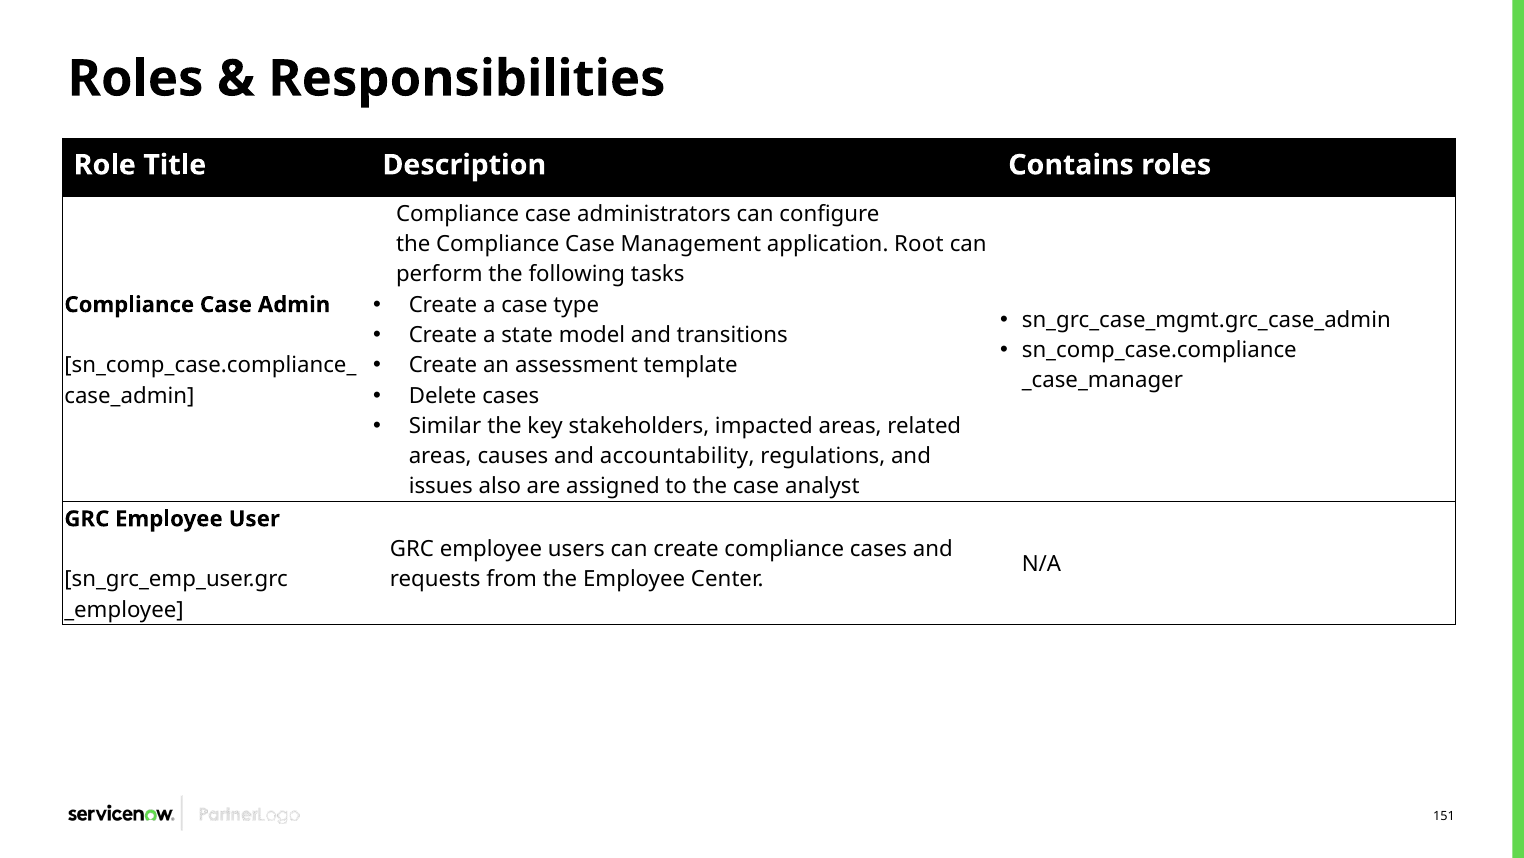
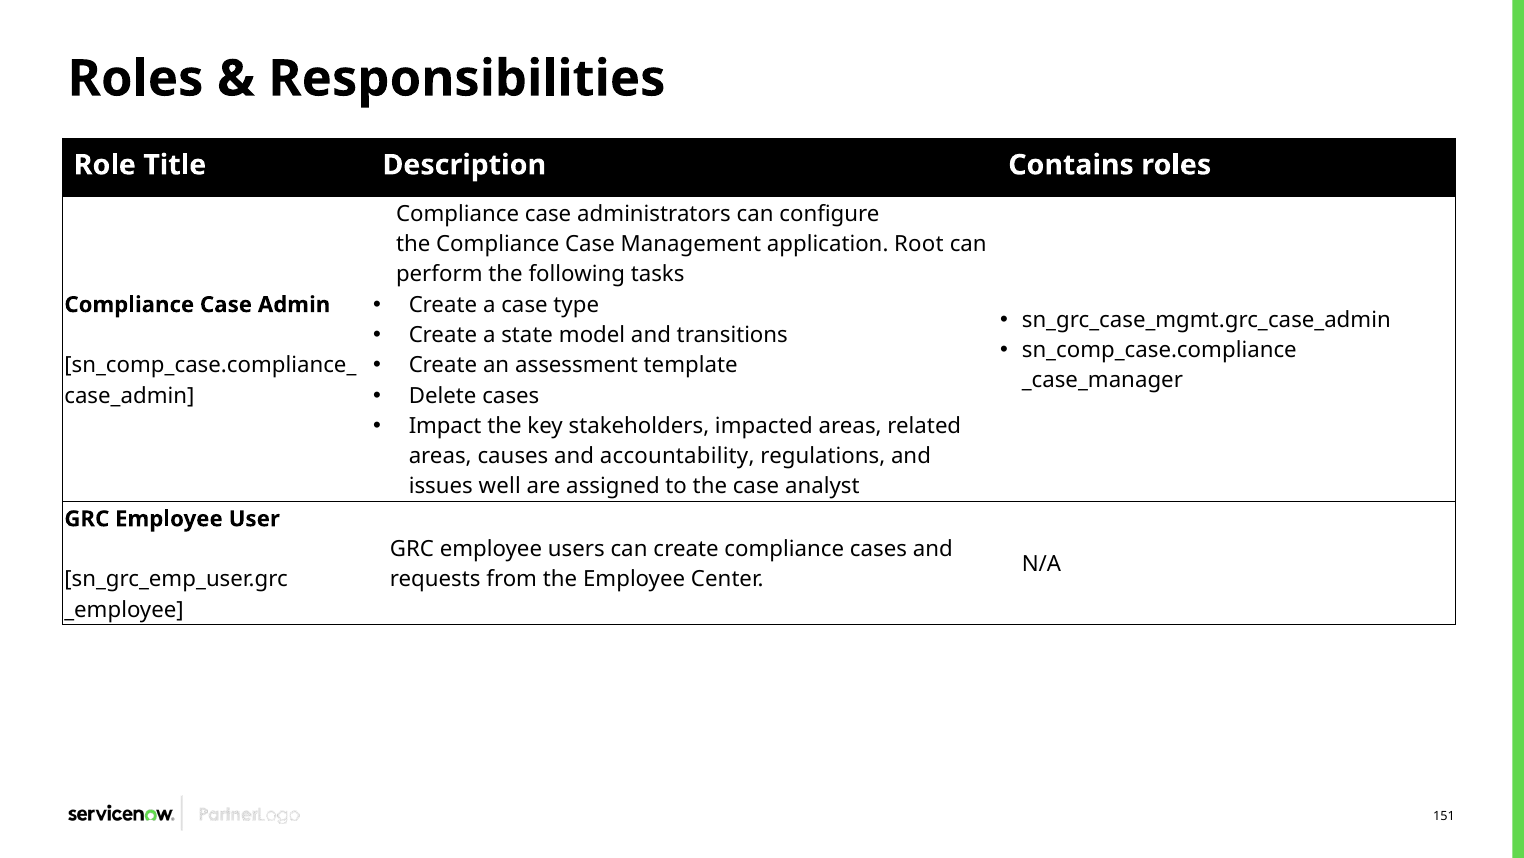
Similar: Similar -> Impact (445, 426)
also: also -> well (500, 486)
